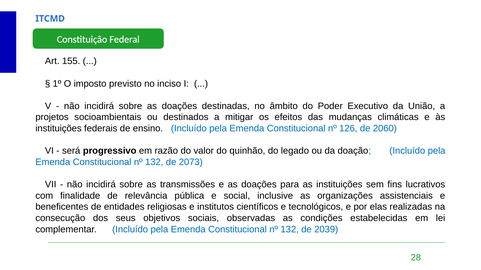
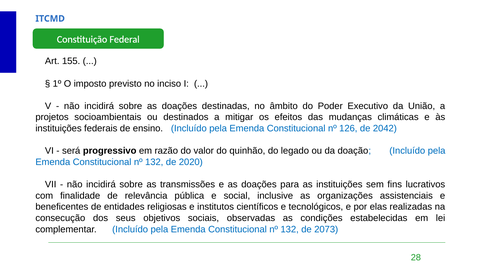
2060: 2060 -> 2042 (385, 129)
2073: 2073 -> 2020 (191, 162)
2039: 2039 -> 2073 (326, 230)
